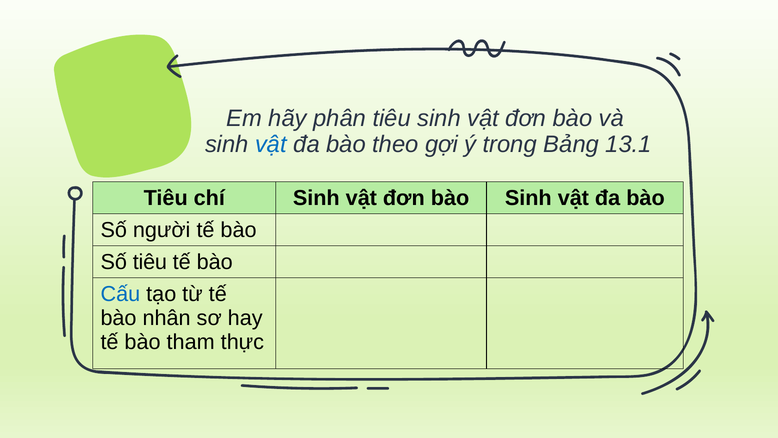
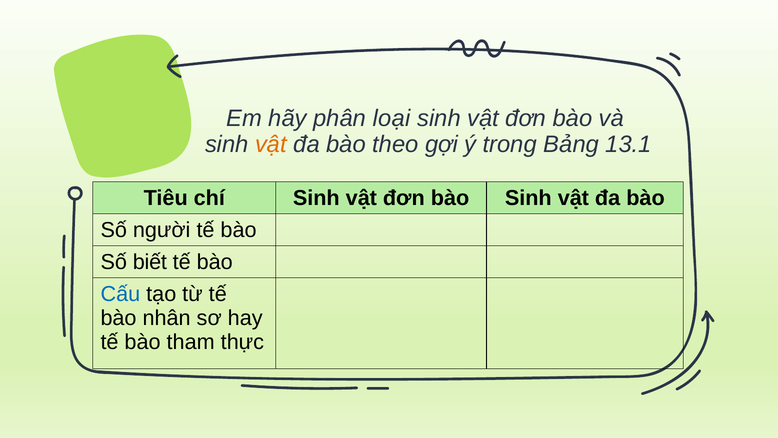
phân tiêu: tiêu -> loại (391, 118)
vật colour: blue -> orange (271, 144)
Số tiêu: tiêu -> biết (150, 262)
